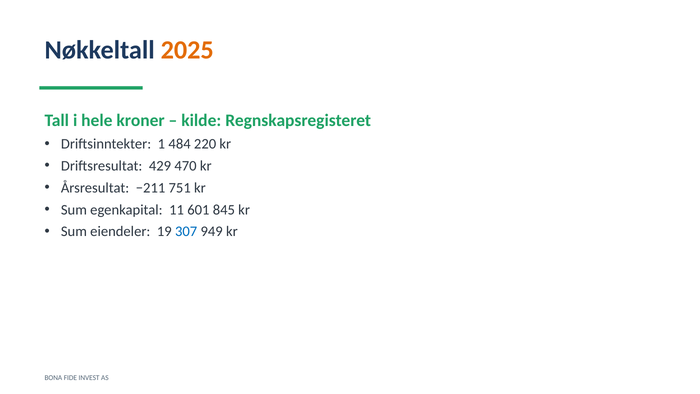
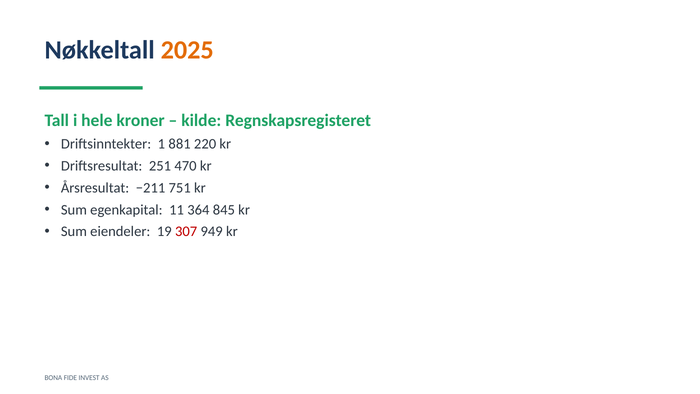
484: 484 -> 881 (180, 144)
429: 429 -> 251 (160, 166)
601: 601 -> 364 (198, 210)
307 colour: blue -> red (186, 231)
